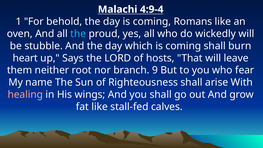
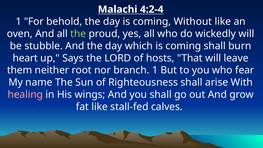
4:9-4: 4:9-4 -> 4:2-4 (152, 9)
Romans: Romans -> Without (193, 22)
the colour: light blue -> light green (78, 34)
branch 9: 9 -> 1 (155, 70)
